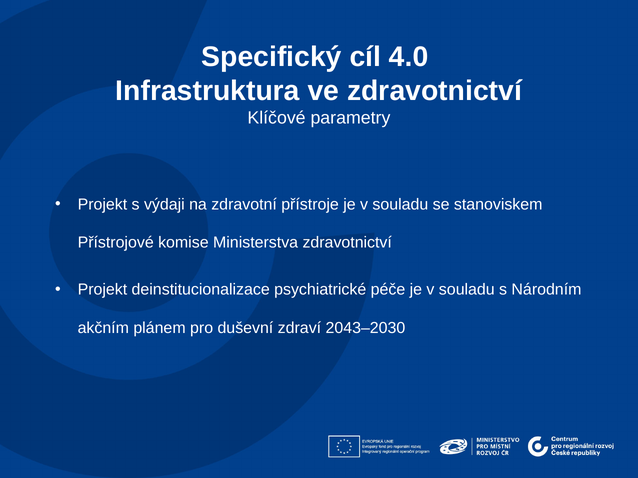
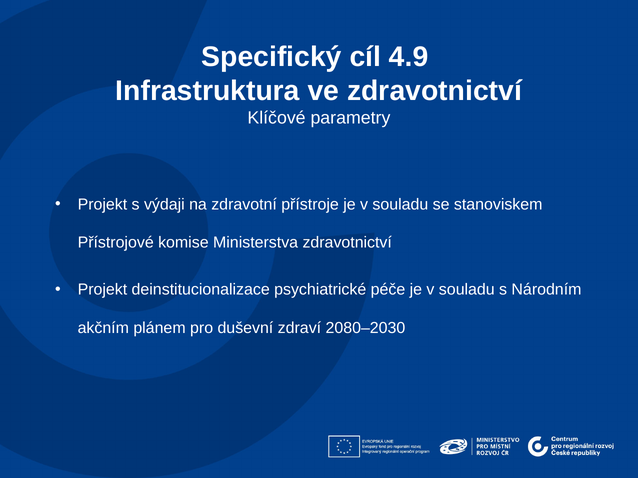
4.0: 4.0 -> 4.9 (409, 57)
2043–2030: 2043–2030 -> 2080–2030 (365, 328)
